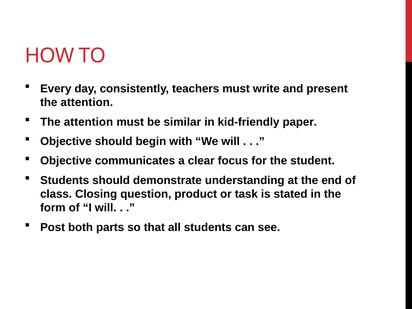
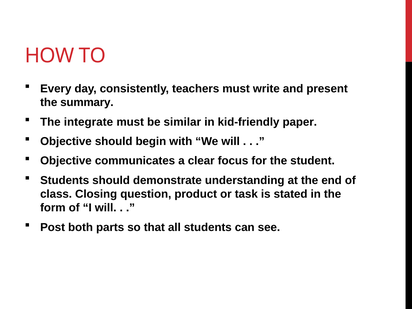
attention: attention -> summary (87, 102)
attention: attention -> integrate (88, 122)
